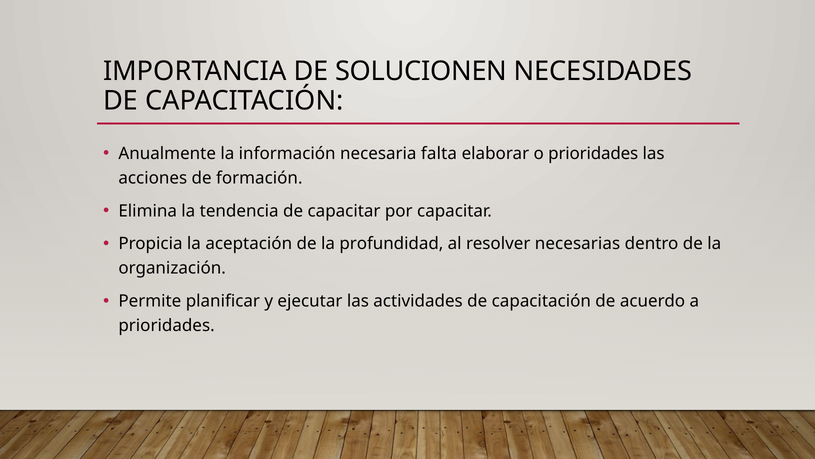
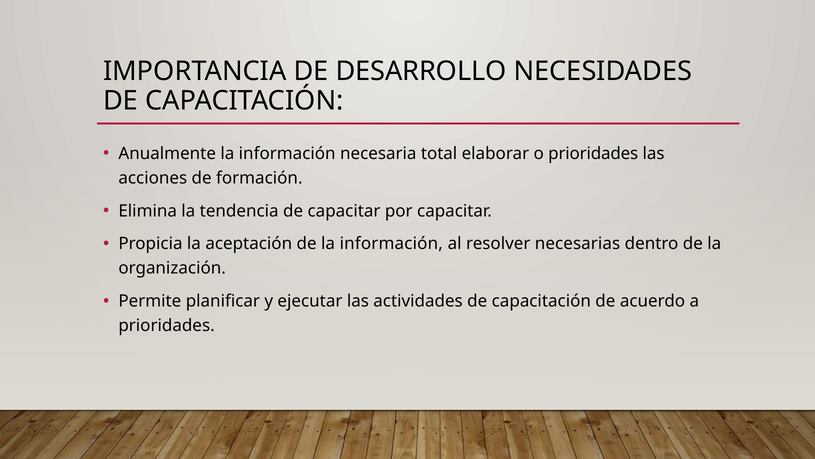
SOLUCIONEN: SOLUCIONEN -> DESARROLLO (421, 71)
falta: falta -> total (439, 153)
de la profundidad: profundidad -> información (391, 244)
